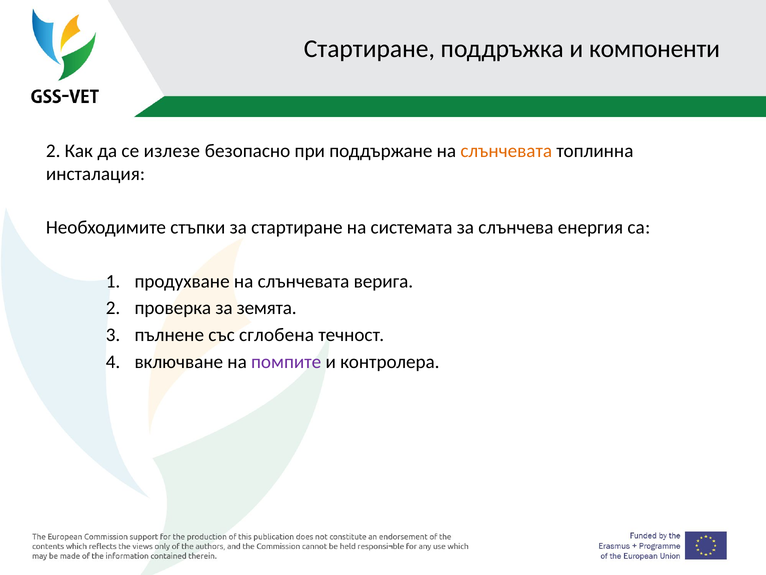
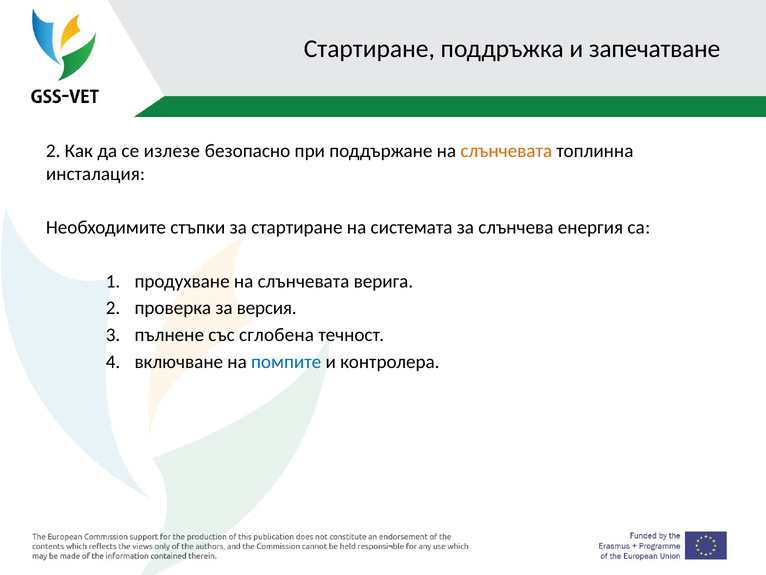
компоненти: компоненти -> запечатване (655, 49)
земята: земята -> версия (267, 308)
помпите colour: purple -> blue (286, 361)
